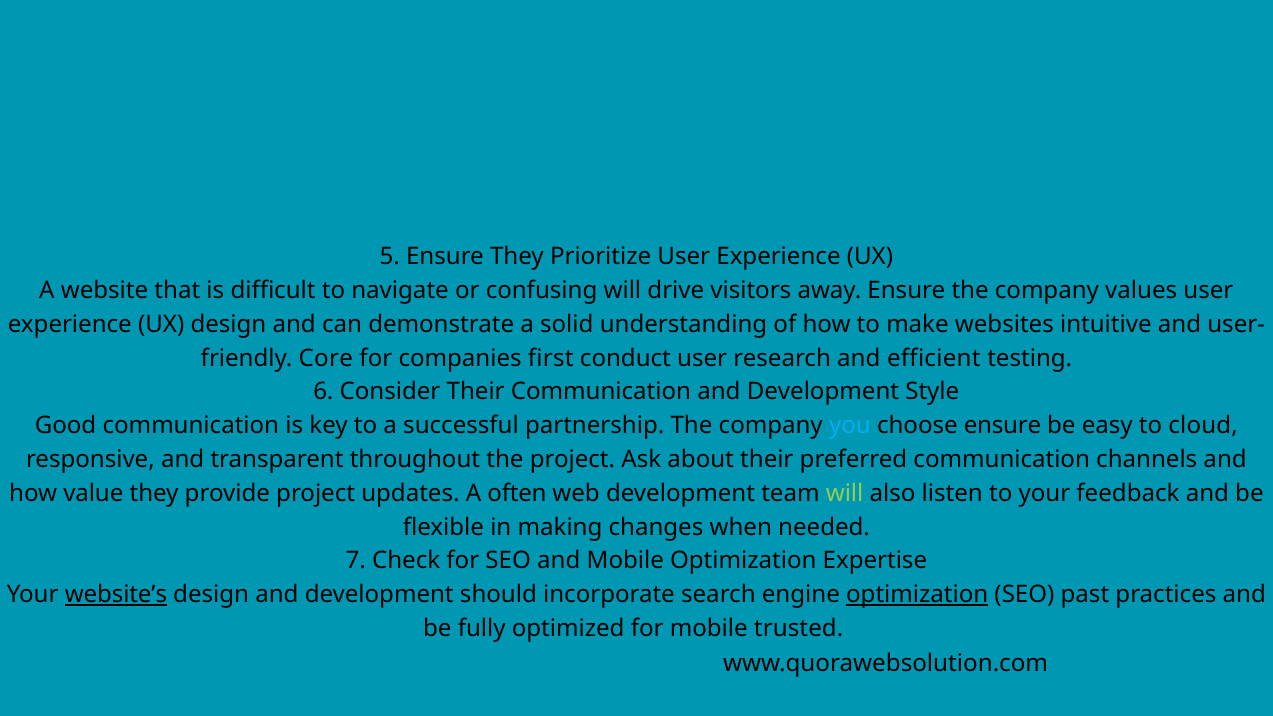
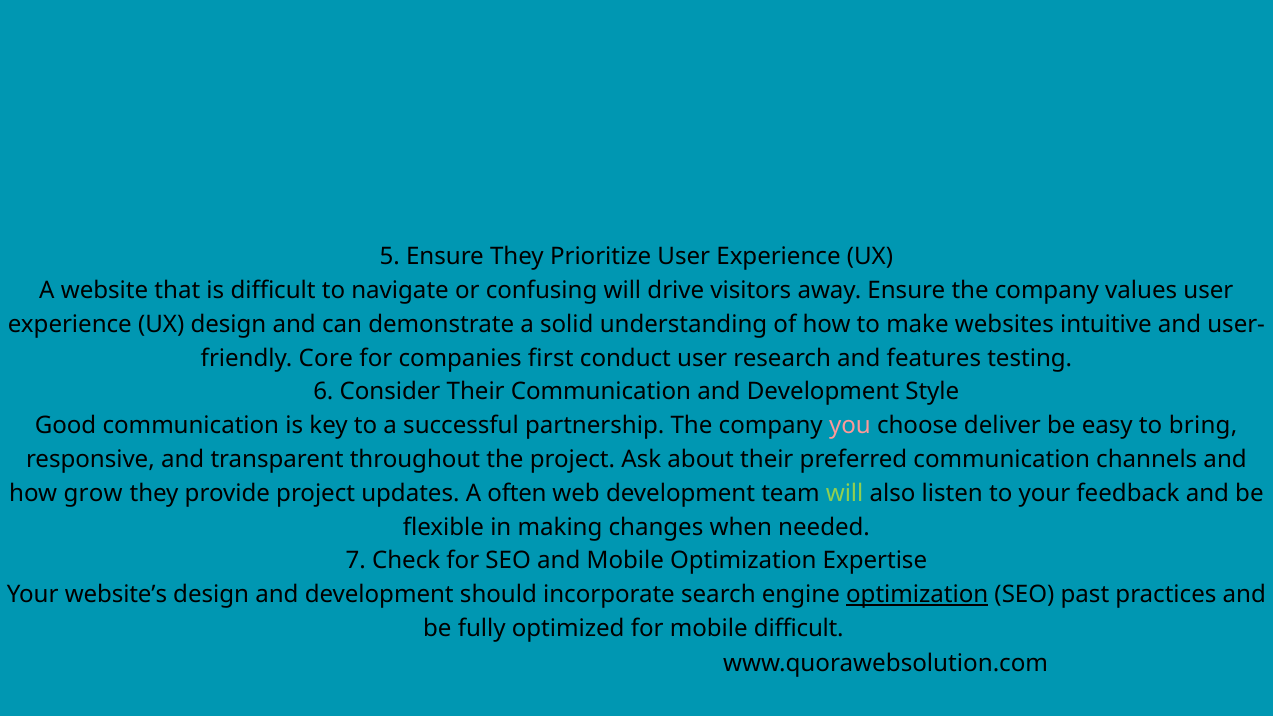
efficient: efficient -> features (934, 358)
you colour: light blue -> pink (850, 426)
choose ensure: ensure -> deliver (1002, 426)
cloud: cloud -> bring (1203, 426)
value: value -> grow (93, 493)
website’s underline: present -> none (116, 595)
mobile trusted: trusted -> difficult (799, 629)
